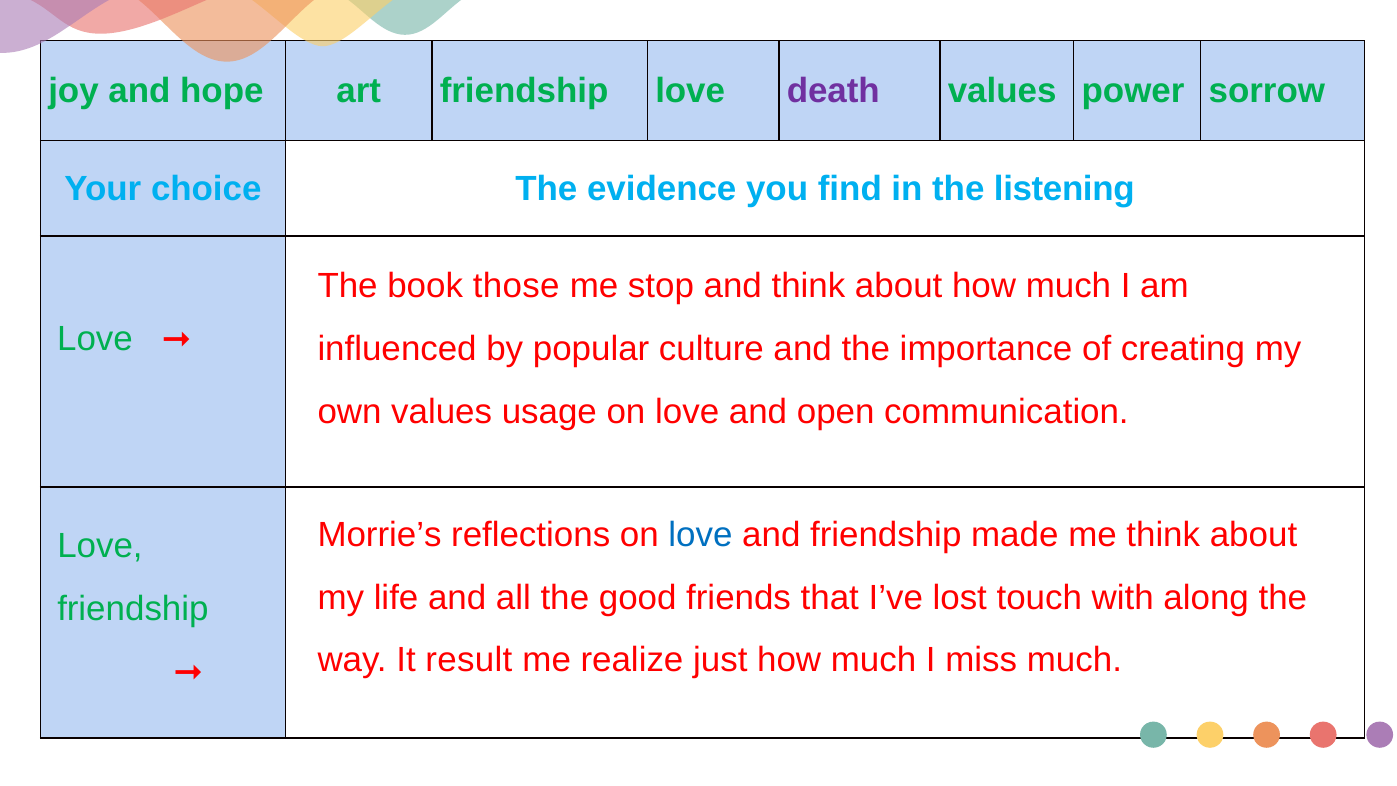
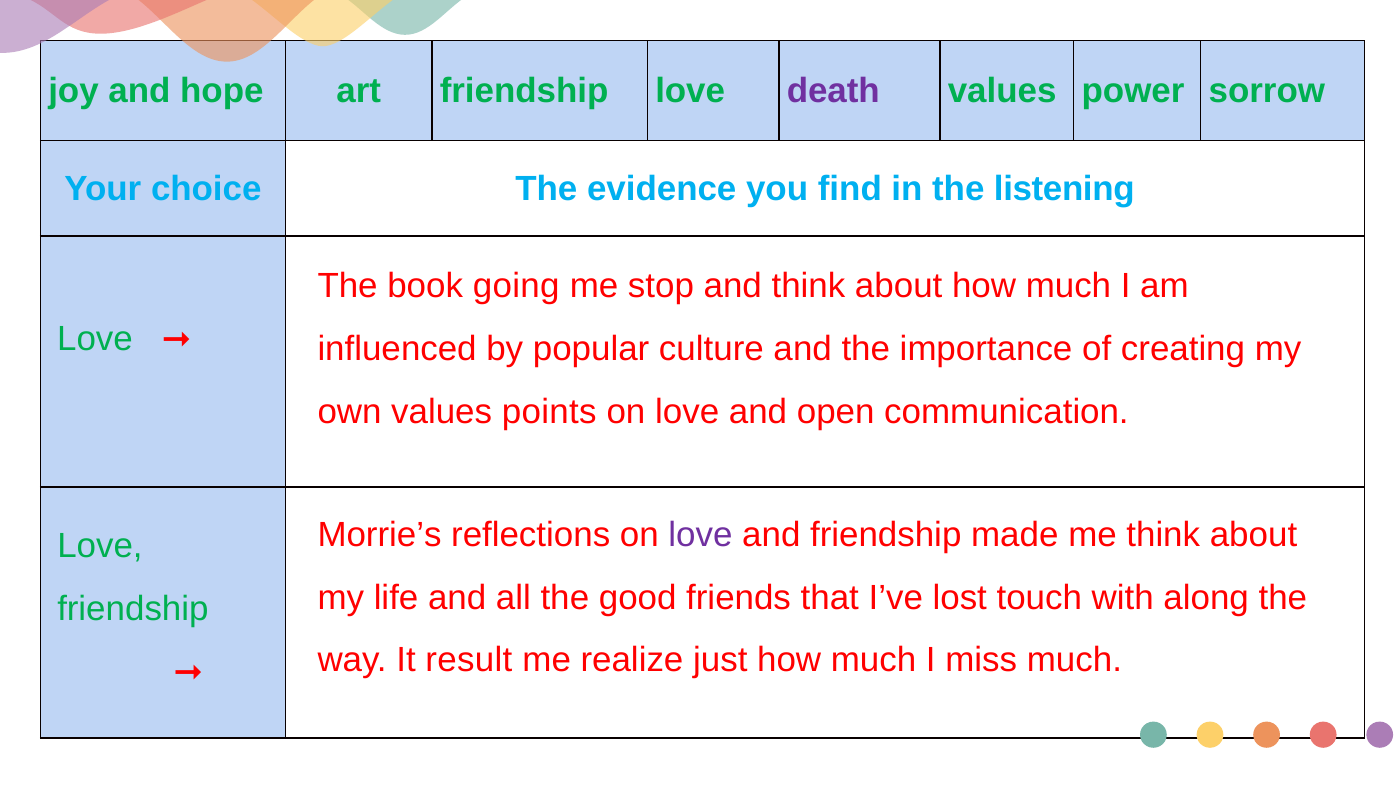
those: those -> going (516, 286)
usage: usage -> points (549, 411)
love colour: blue -> purple (700, 535)
